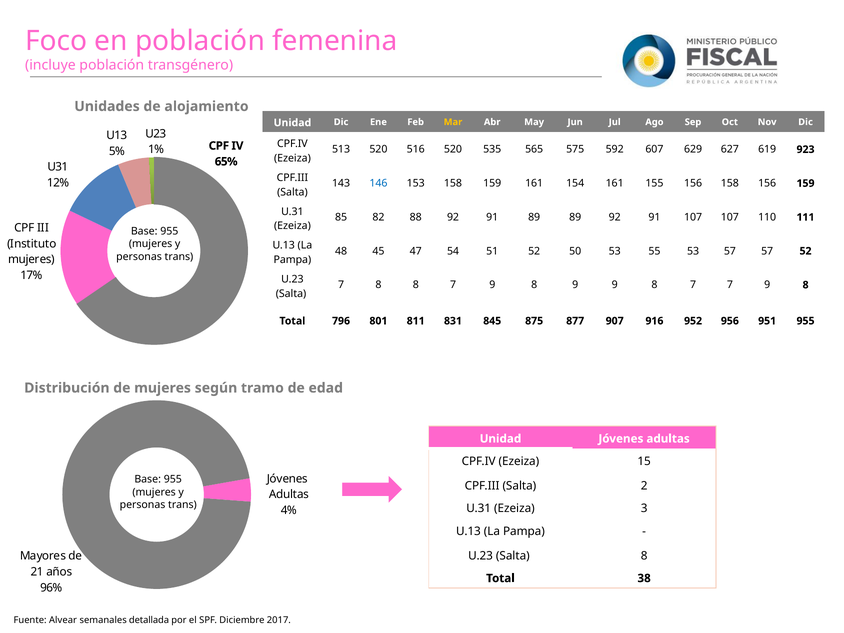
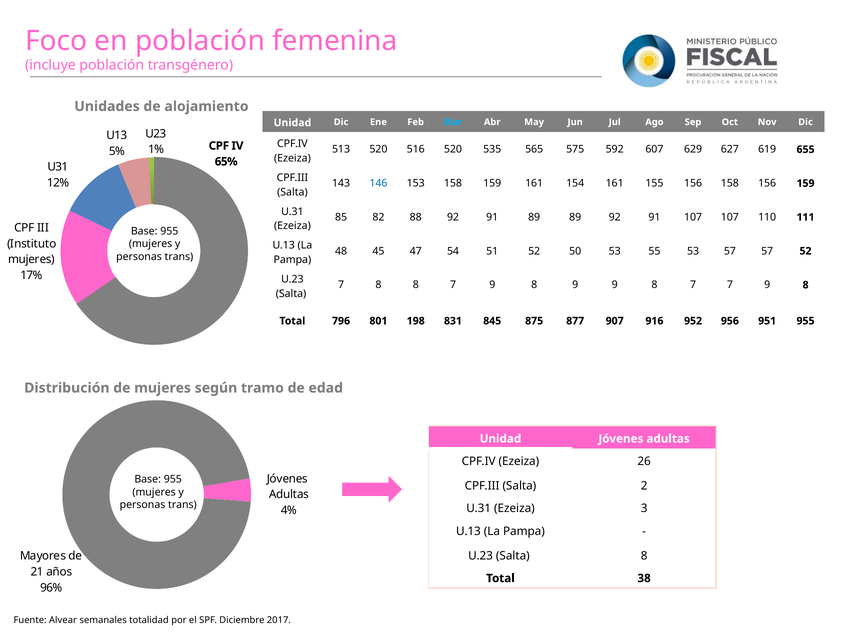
Mar colour: yellow -> light blue (453, 122)
923: 923 -> 655 (806, 149)
811: 811 -> 198 (416, 321)
15: 15 -> 26 (644, 461)
detallada: detallada -> totalidad (149, 620)
